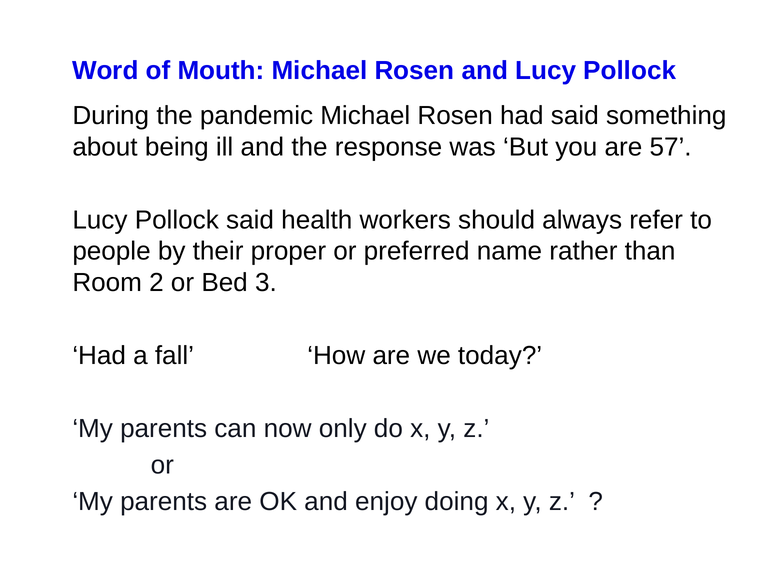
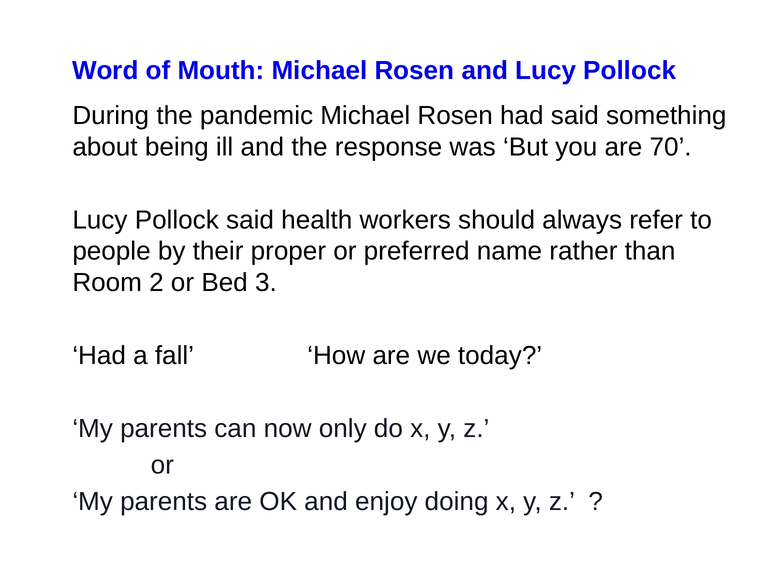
57: 57 -> 70 (671, 147)
